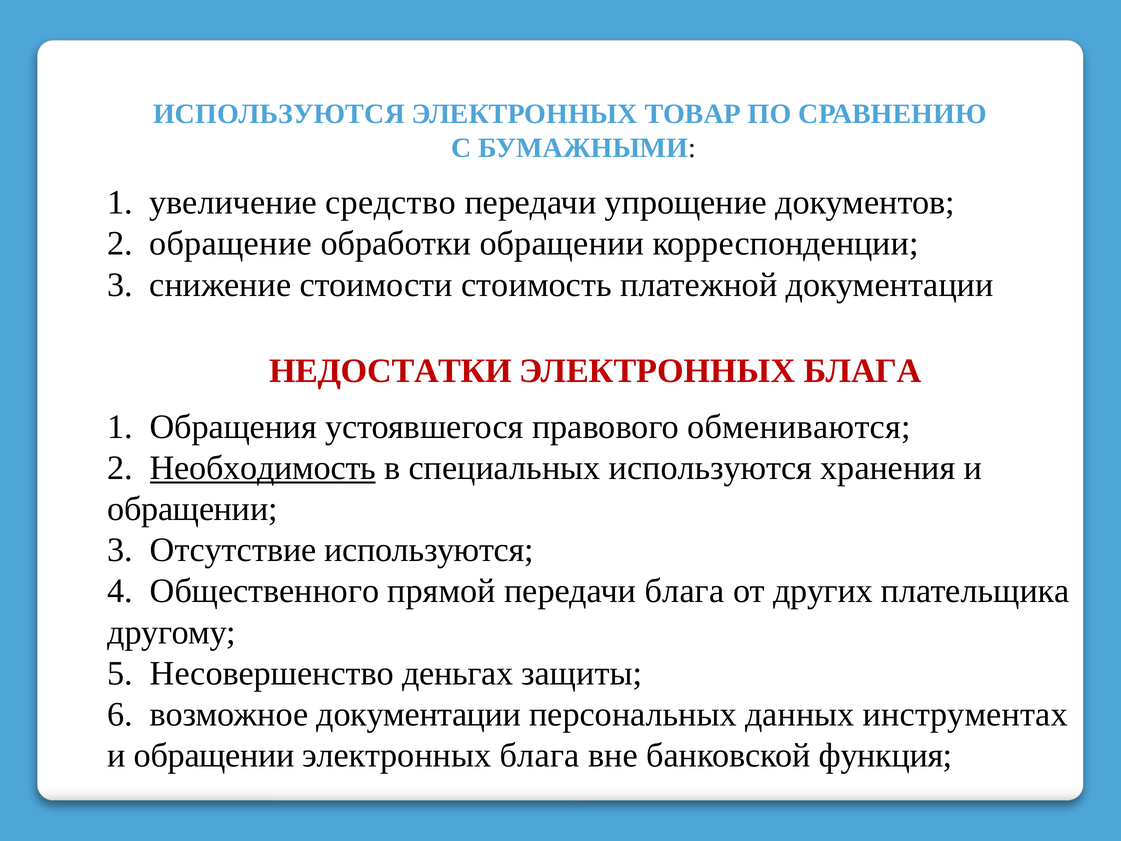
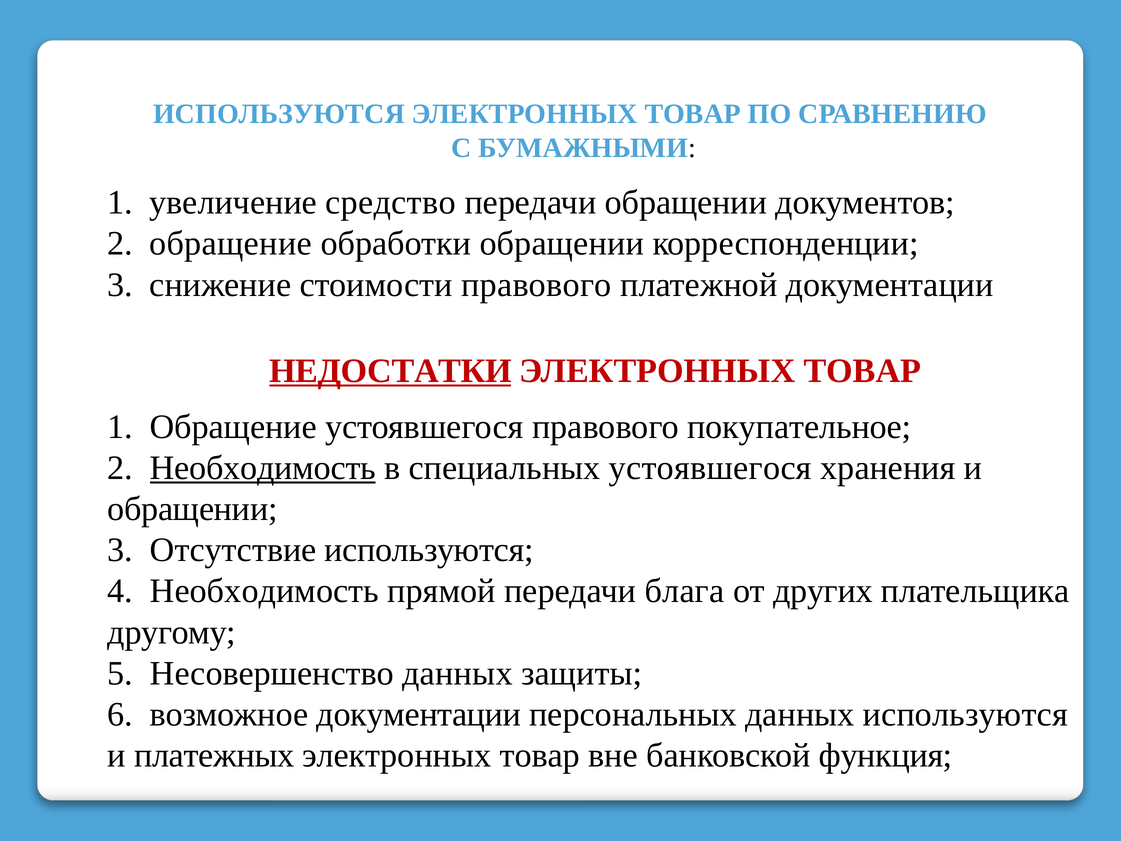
передачи упрощение: упрощение -> обращении (686, 202)
стоимости стоимость: стоимость -> правового (536, 285)
НЕДОСТАТКИ underline: none -> present (391, 371)
БЛАГА: БЛАГА -> ТОВАР (862, 371)
Обращения: Обращения -> Обращение (233, 427)
обмениваются: обмениваются -> покупательное (799, 427)
специальных используются: используются -> устоявшегося (710, 468)
Общественного: Общественного -> Необходимость (264, 591)
Несовершенство деньгах: деньгах -> данных (457, 673)
данных инструментах: инструментах -> используются (965, 714)
обращении: обращении -> платежных (214, 755)
блага: блага -> товар (540, 755)
